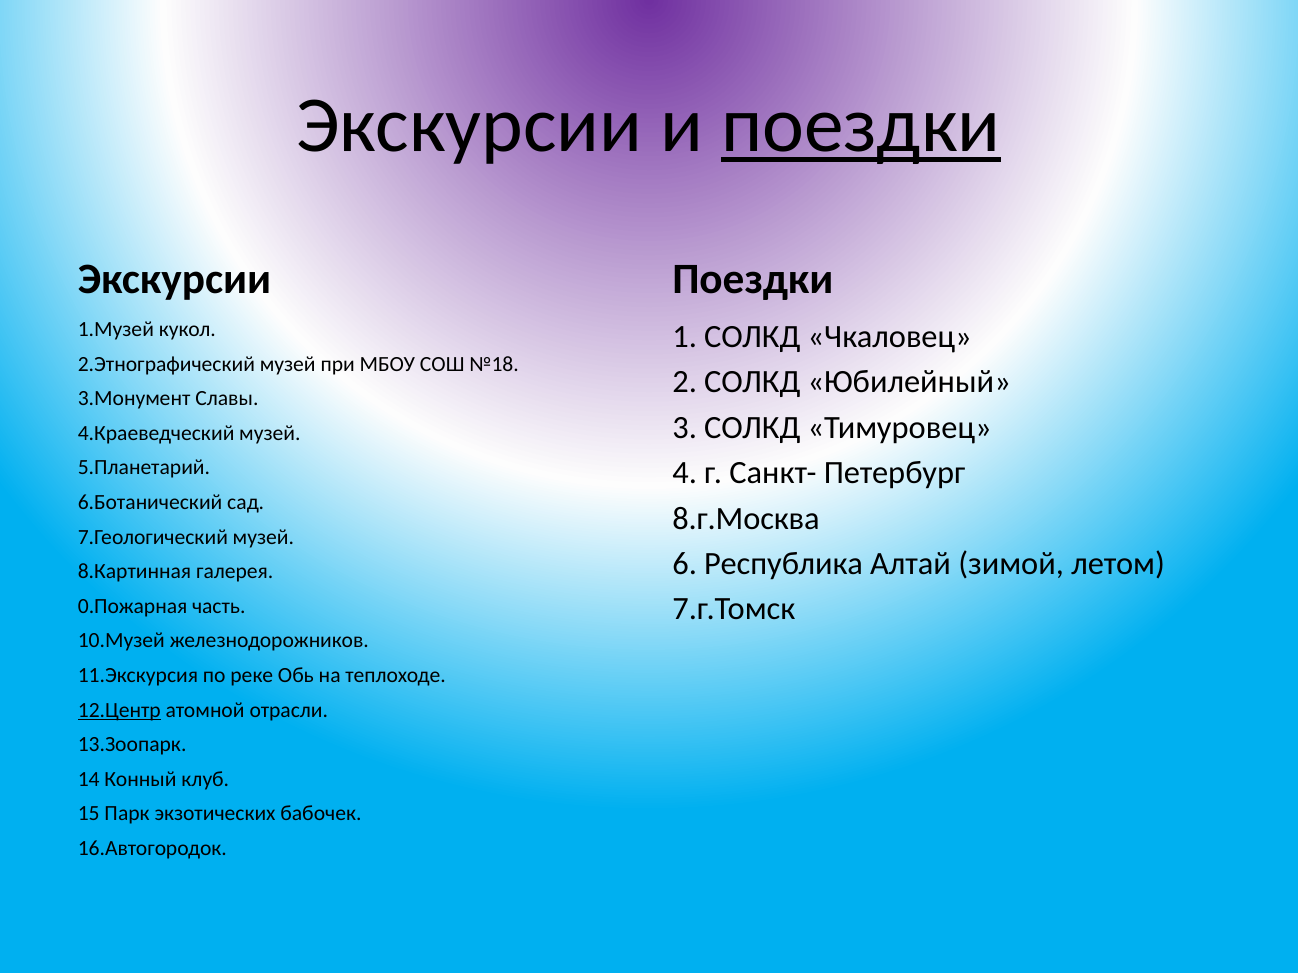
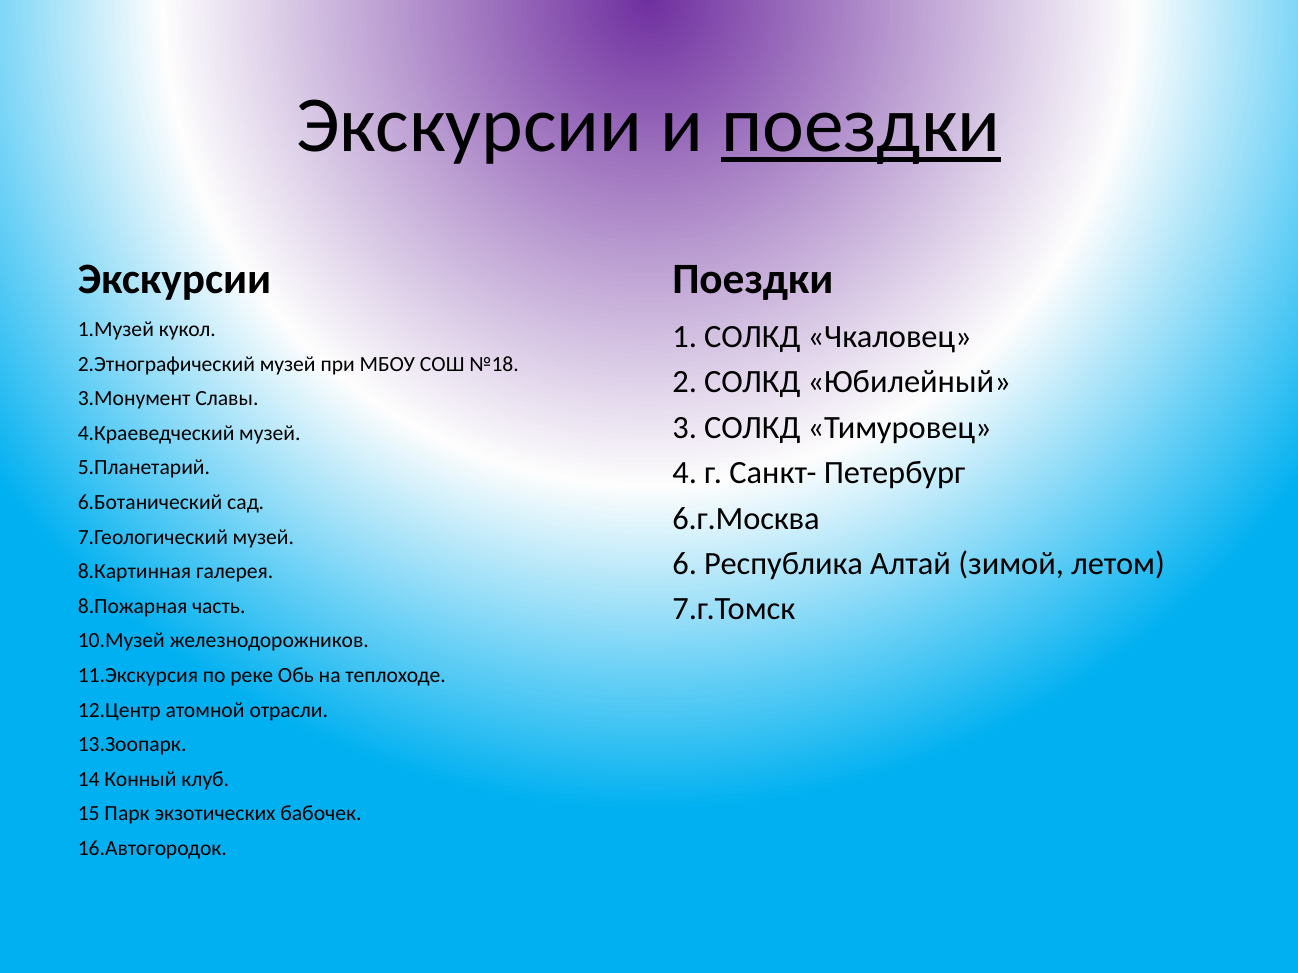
8.г.Москва: 8.г.Москва -> 6.г.Москва (746, 519)
0.Пожарная: 0.Пожарная -> 8.Пожарная (133, 606)
12.Центр underline: present -> none (119, 710)
